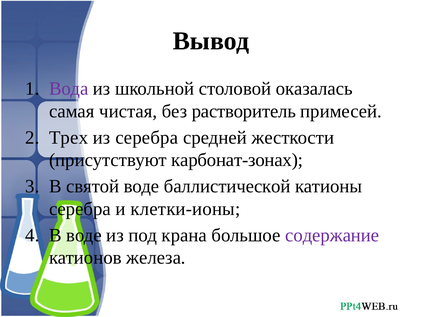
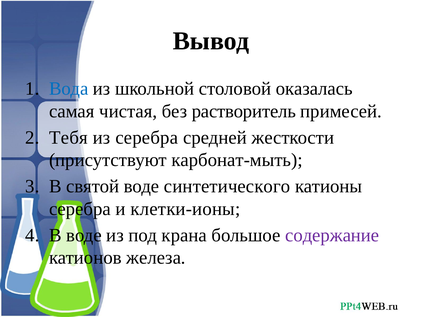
Вода colour: purple -> blue (69, 89)
Трех: Трех -> Тебя (69, 137)
карбонат-зонах: карбонат-зонах -> карбонат-мыть (237, 160)
баллистической: баллистической -> синтетического (227, 186)
